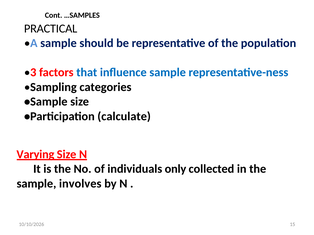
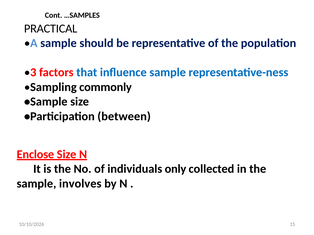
categories: categories -> commonly (106, 87)
calculate: calculate -> between (124, 117)
Varying: Varying -> Enclose (35, 155)
